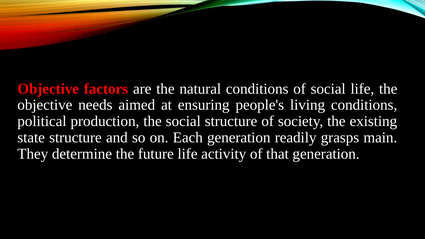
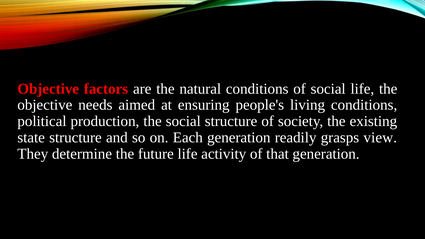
main: main -> view (380, 138)
